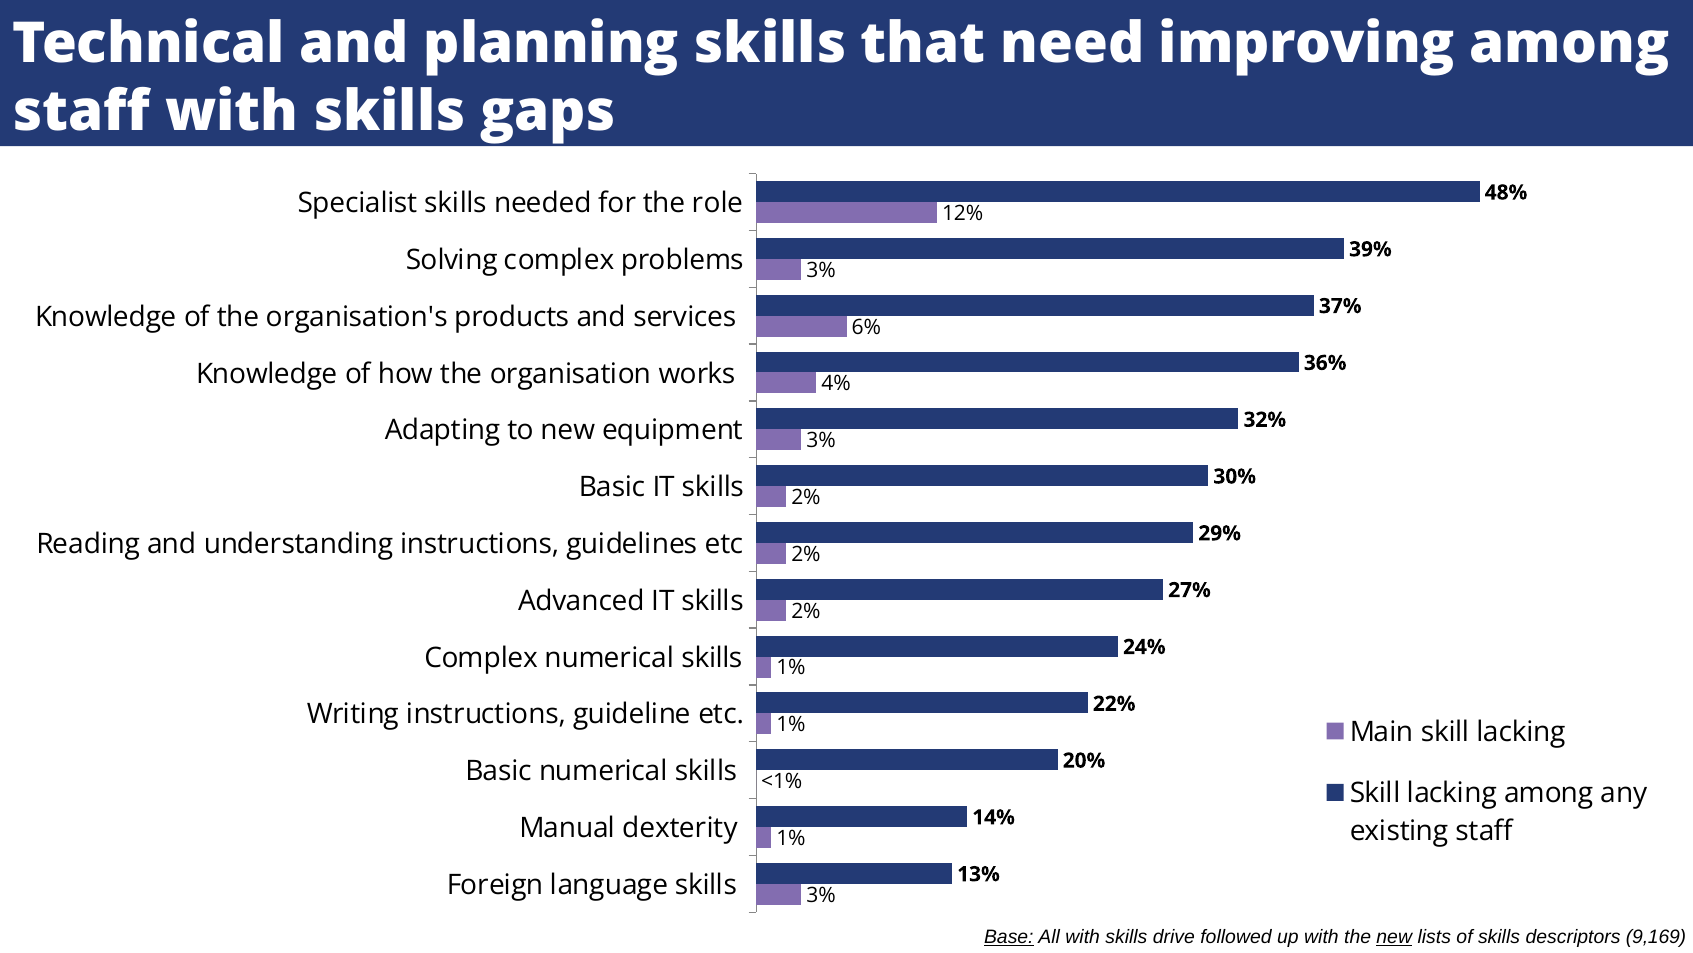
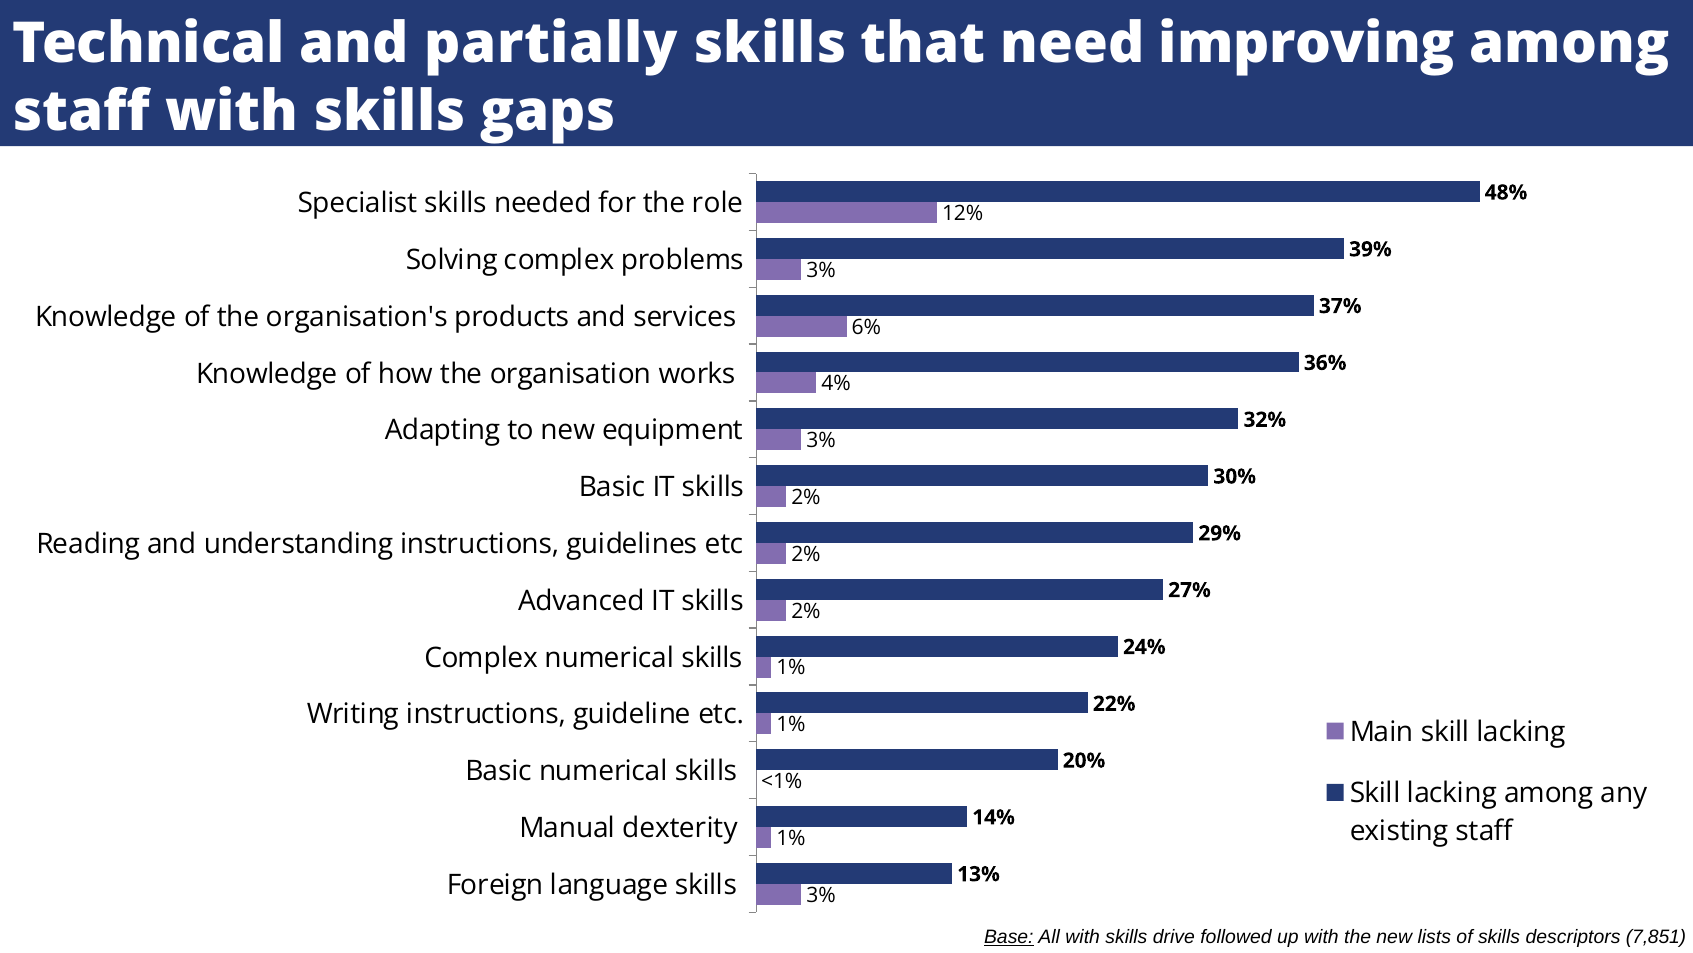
planning: planning -> partially (551, 44)
new underline: present -> none (1394, 937)
9,169: 9,169 -> 7,851 (1656, 937)
